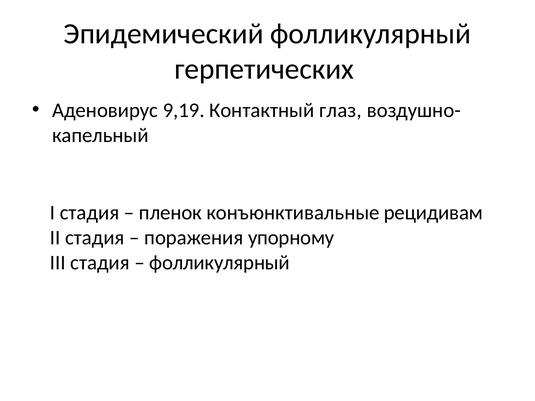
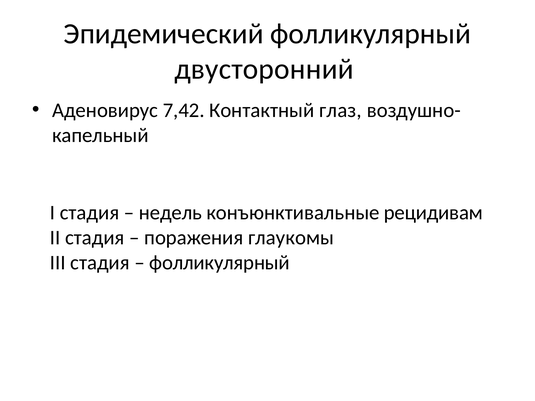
герпетических: герпетических -> двусторонний (264, 69)
9,19: 9,19 -> 7,42 (184, 110)
пленок: пленок -> недель (170, 213)
упорному: упорному -> глаукомы (291, 238)
